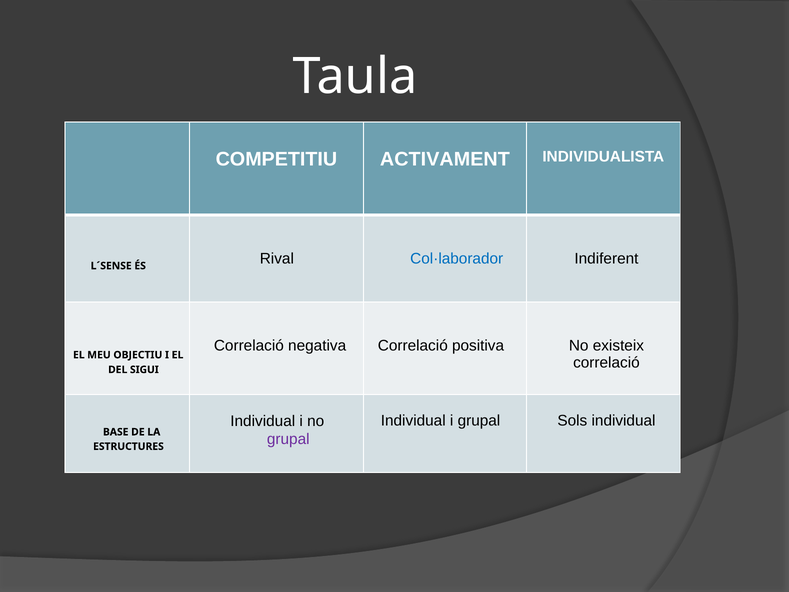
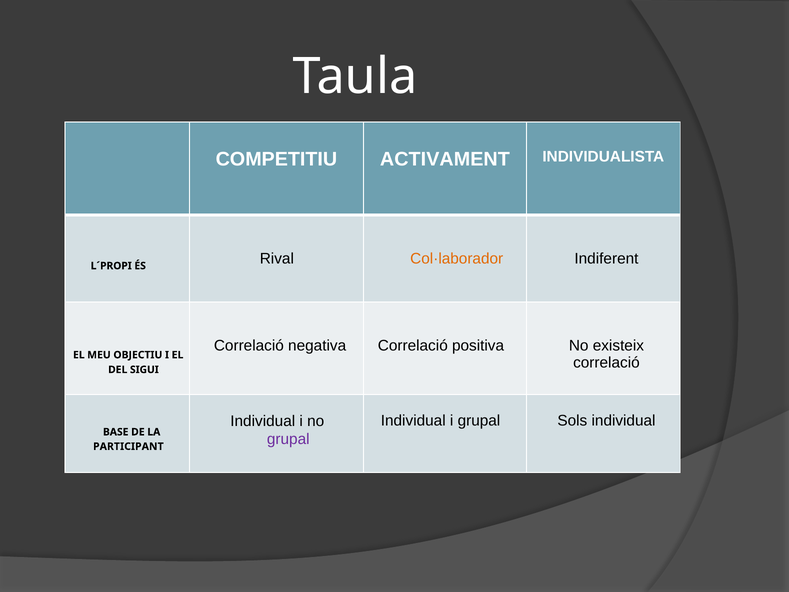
Col·laborador colour: blue -> orange (457, 258)
L´SENSE: L´SENSE -> L´PROPI (111, 266)
ESTRUCTURES: ESTRUCTURES -> PARTICIPANT (128, 446)
